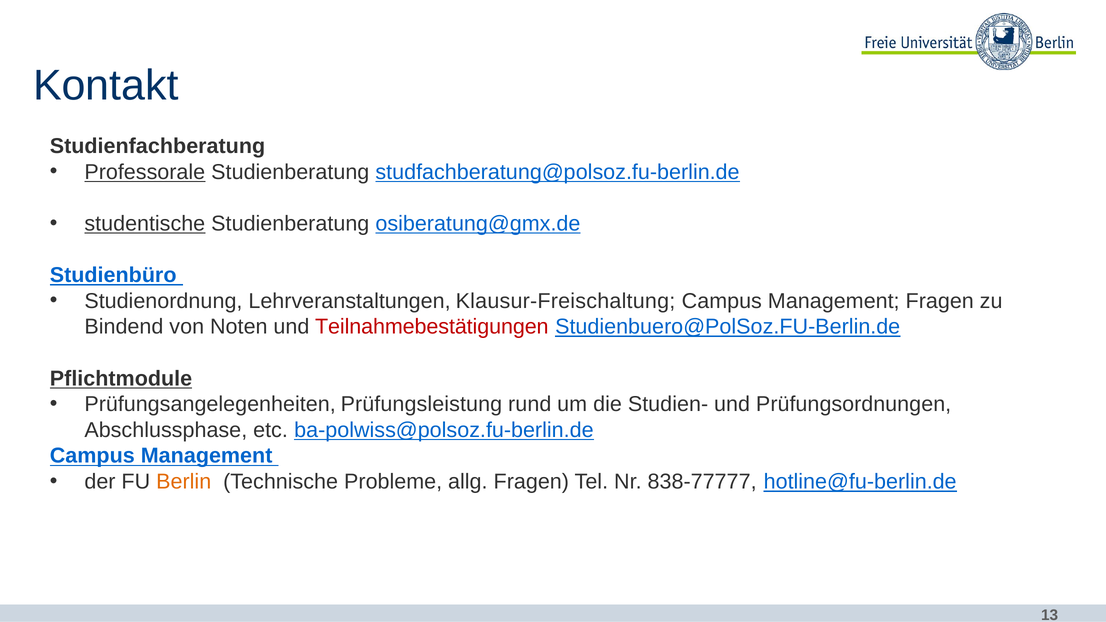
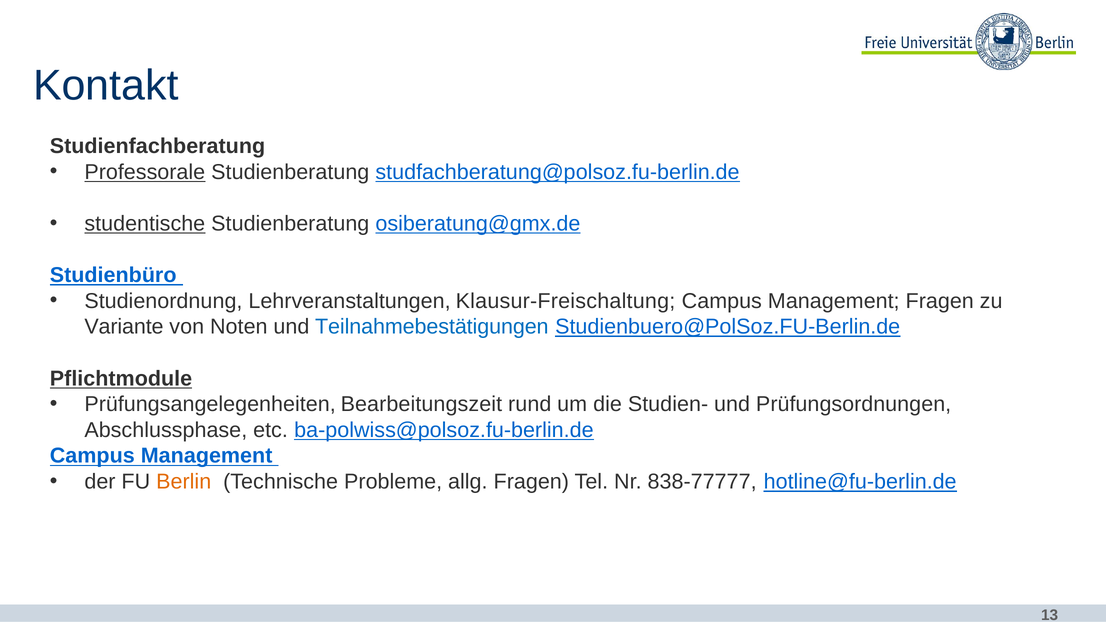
Bindend: Bindend -> Variante (124, 327)
Teilnahmebestätigungen colour: red -> blue (432, 327)
Prüfungsleistung: Prüfungsleistung -> Bearbeitungszeit (421, 404)
